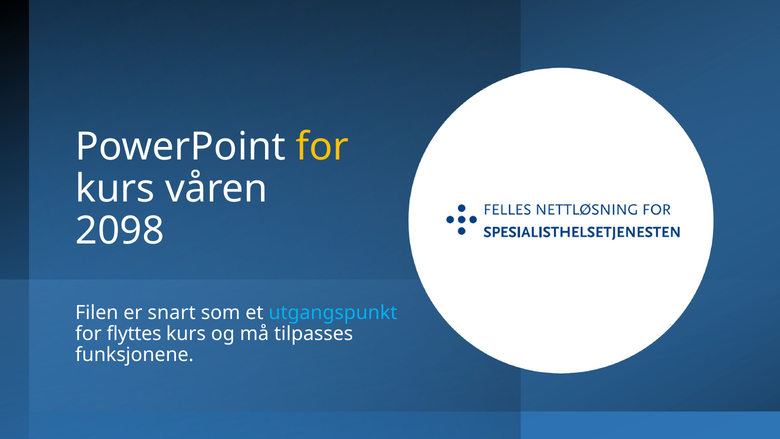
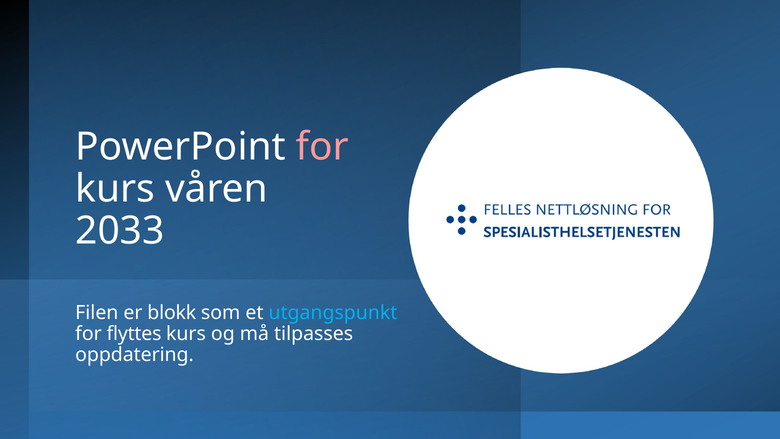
for colour: yellow -> pink (322, 147)
2098: 2098 -> 2033 (120, 231)
snart: snart -> blokk (172, 312)
funksjonene: funksjonene -> oppdatering (135, 355)
